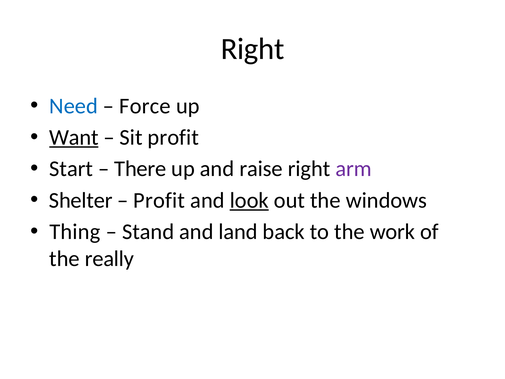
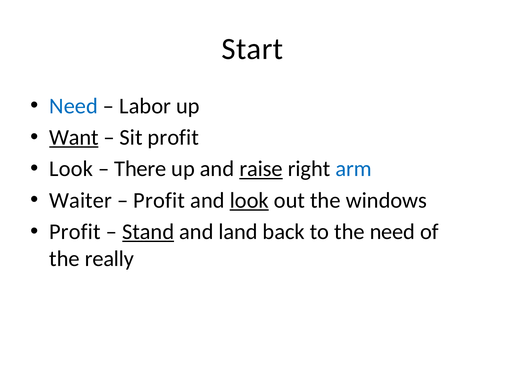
Right: Right -> Start (252, 49)
Force: Force -> Labor (145, 106)
Start: Start -> Look (71, 169)
raise underline: none -> present (261, 169)
arm colour: purple -> blue (354, 169)
Shelter: Shelter -> Waiter (81, 200)
Thing: Thing -> Profit (75, 232)
Stand underline: none -> present (148, 232)
the work: work -> need (392, 232)
